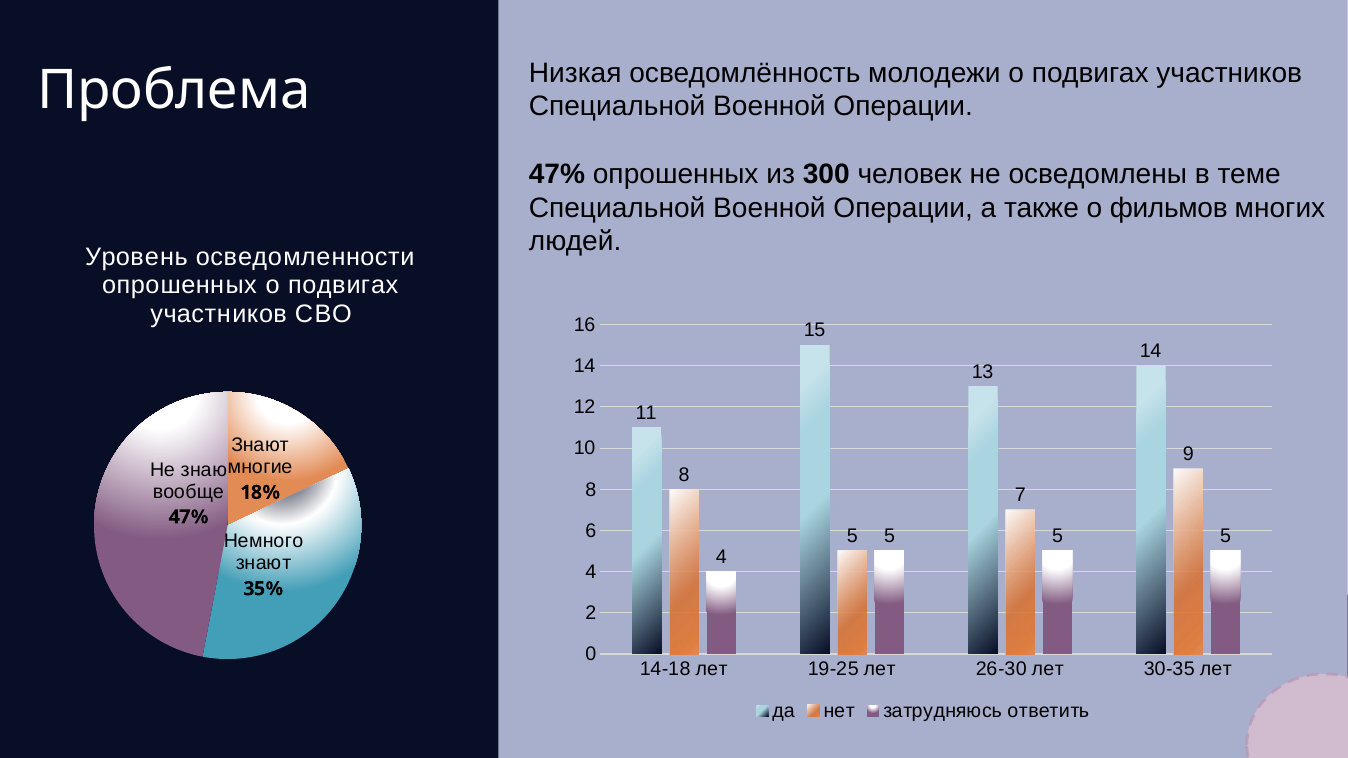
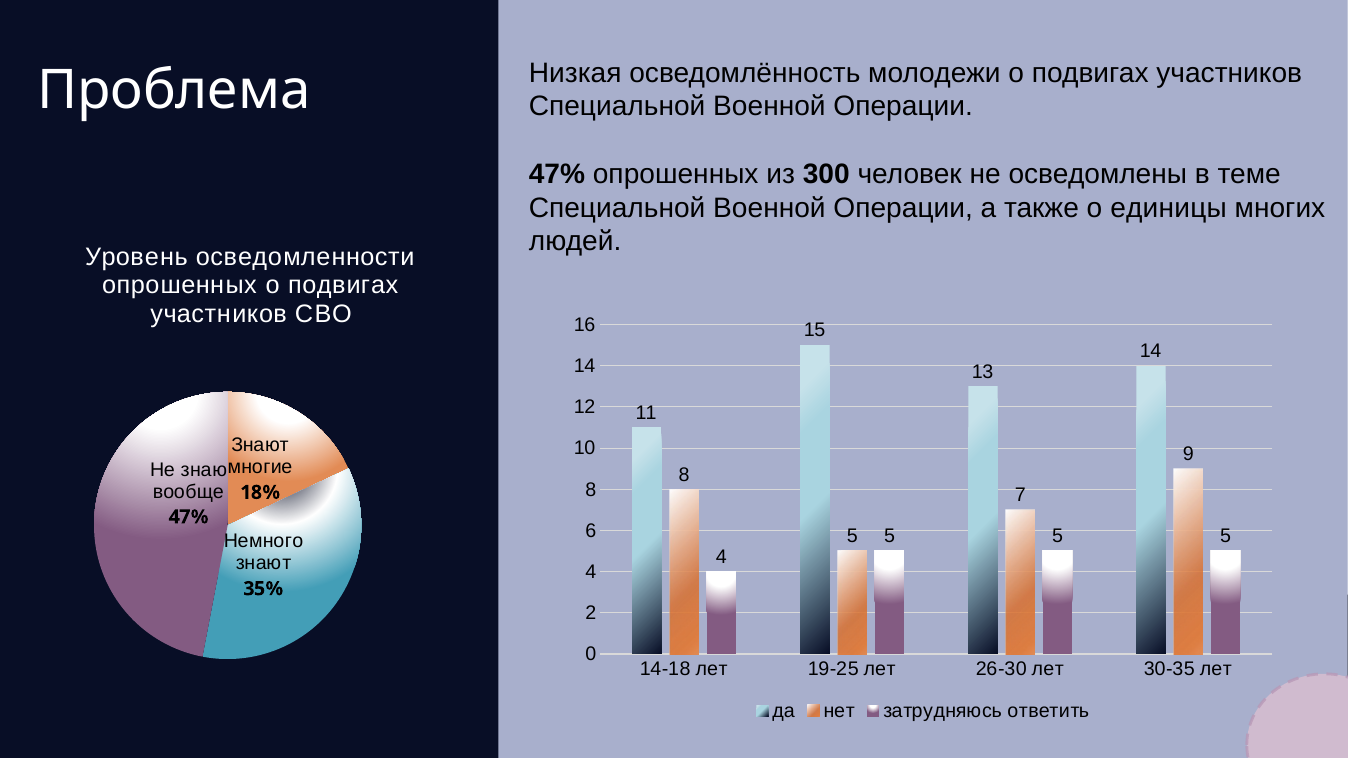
фильмов: фильмов -> единицы (1169, 208)
